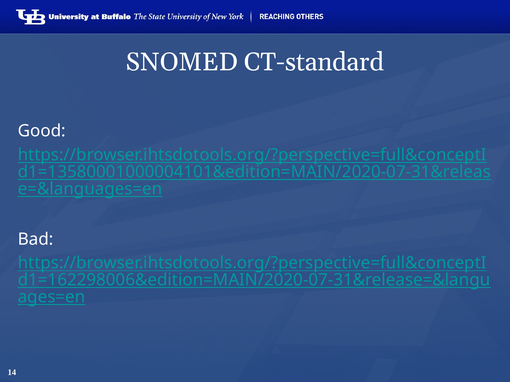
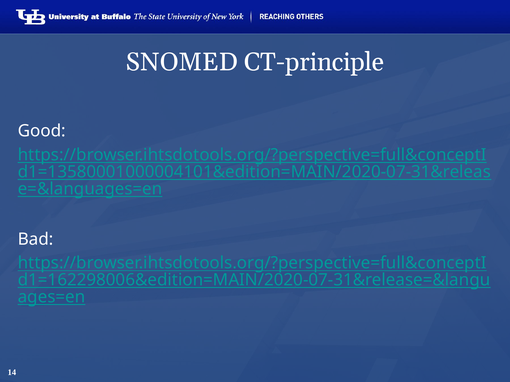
CT-standard: CT-standard -> CT-principle (314, 62)
